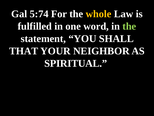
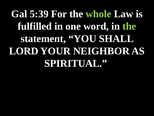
5:74: 5:74 -> 5:39 (39, 14)
whole colour: yellow -> light green (98, 14)
THAT: THAT -> LORD (24, 51)
